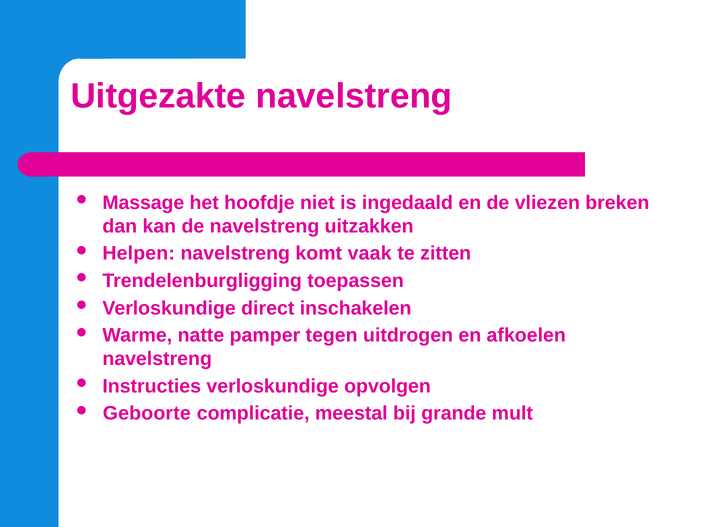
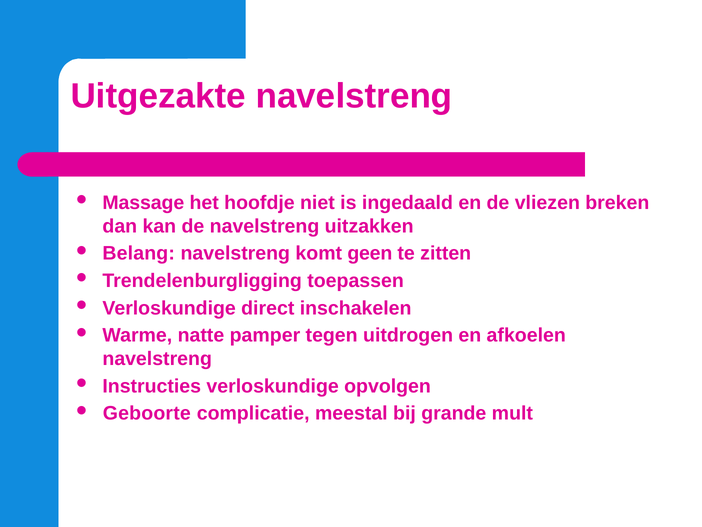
Helpen: Helpen -> Belang (139, 253)
vaak: vaak -> geen (370, 253)
